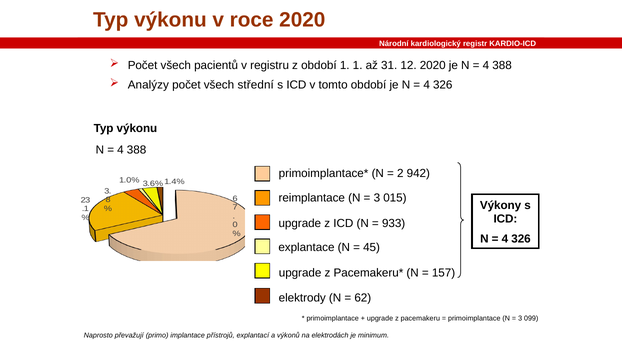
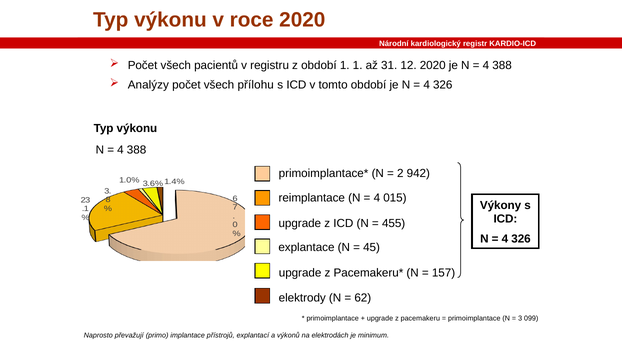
střední: střední -> přílohu (256, 85)
3: 3 -> 4 (377, 198)
933: 933 -> 455 (394, 223)
